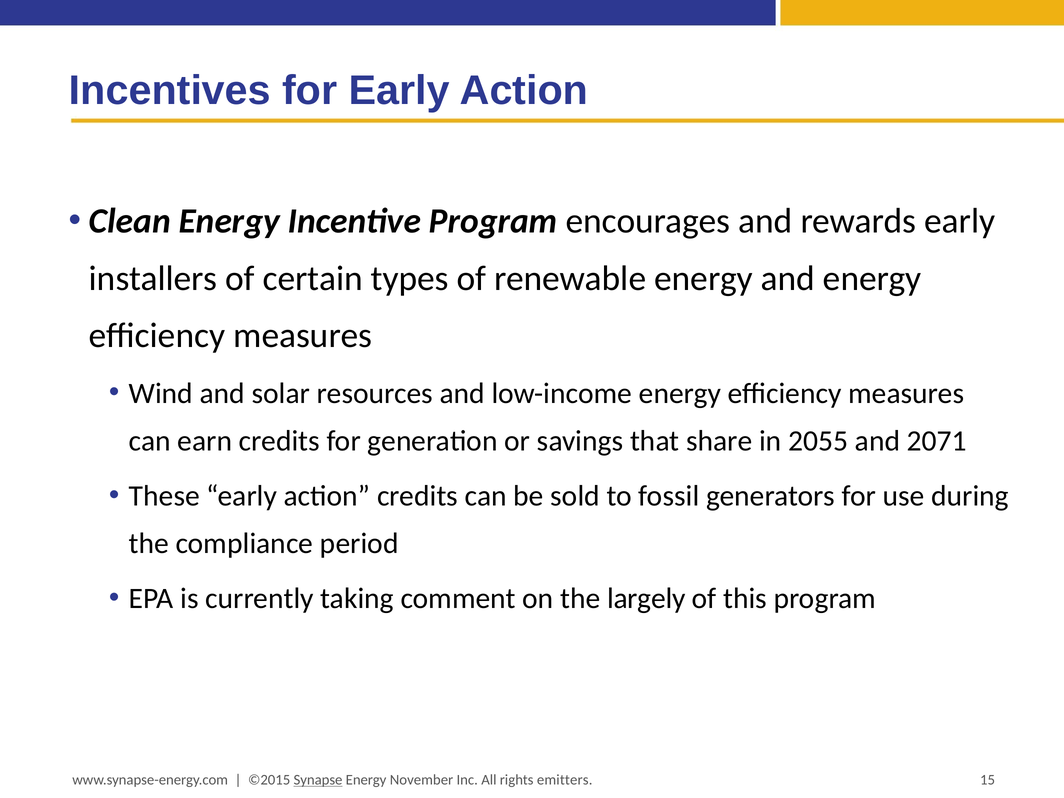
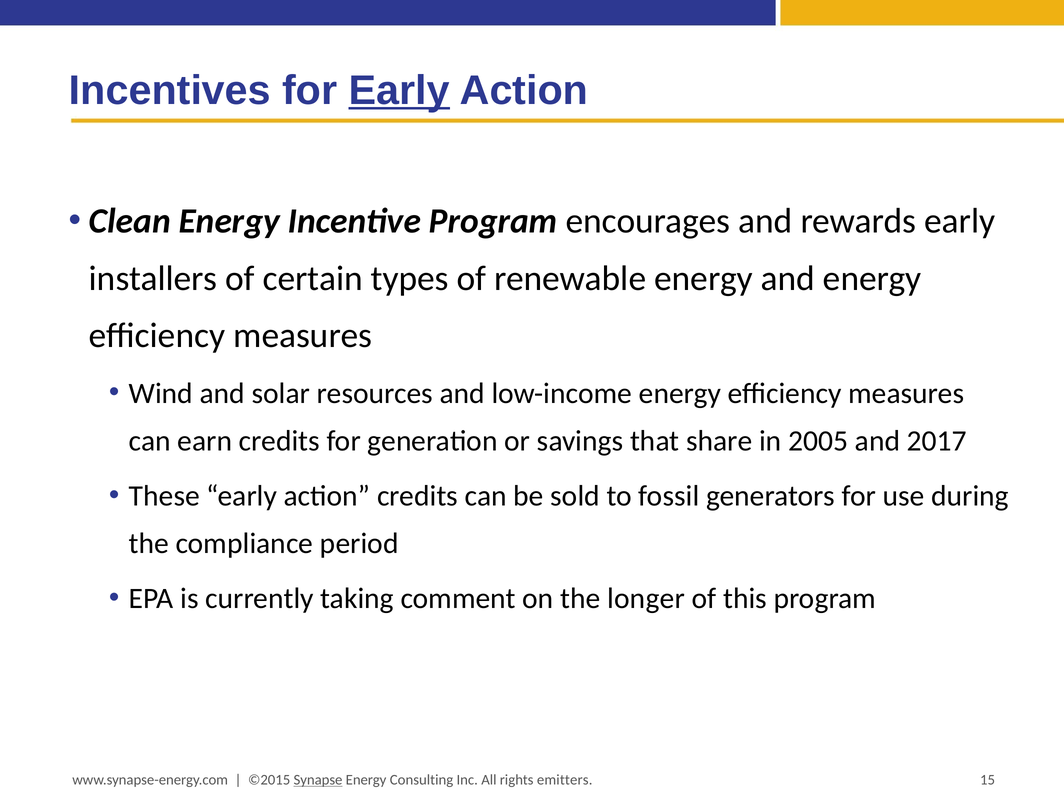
Early underline: none -> present (399, 91)
2055: 2055 -> 2005 (818, 441)
2071: 2071 -> 2017 (937, 441)
largely: largely -> longer (646, 598)
November: November -> Consulting (422, 780)
